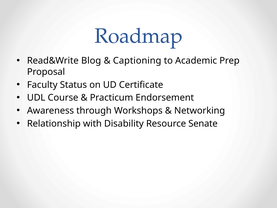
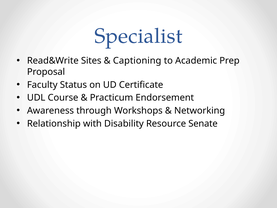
Roadmap: Roadmap -> Specialist (138, 36)
Blog: Blog -> Sites (91, 61)
